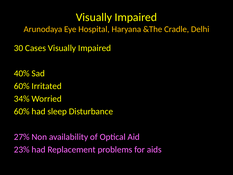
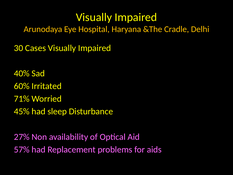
34%: 34% -> 71% (22, 99)
60%: 60% -> 45% (22, 111)
23%: 23% -> 57% (22, 149)
